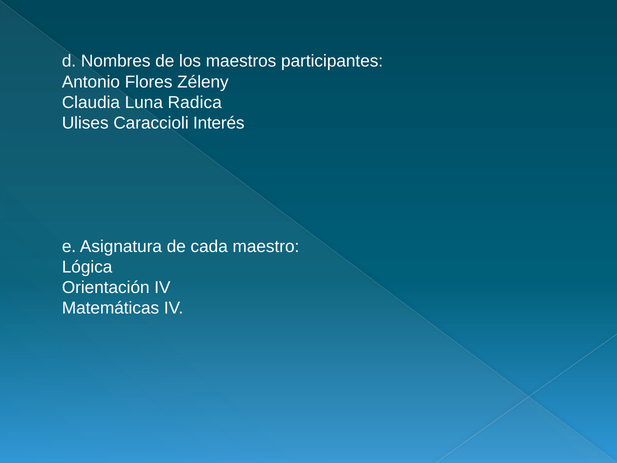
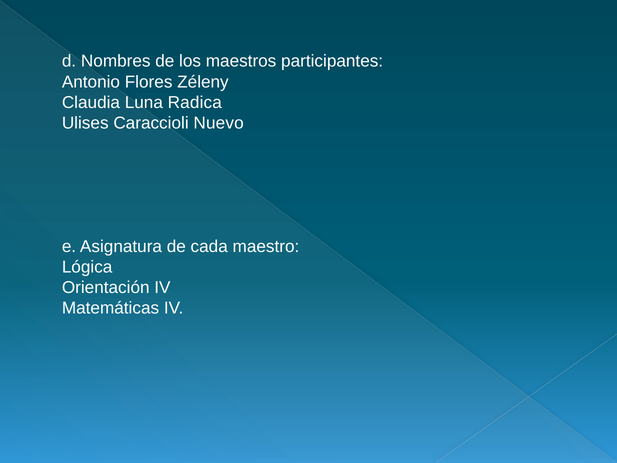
Interés: Interés -> Nuevo (219, 123)
